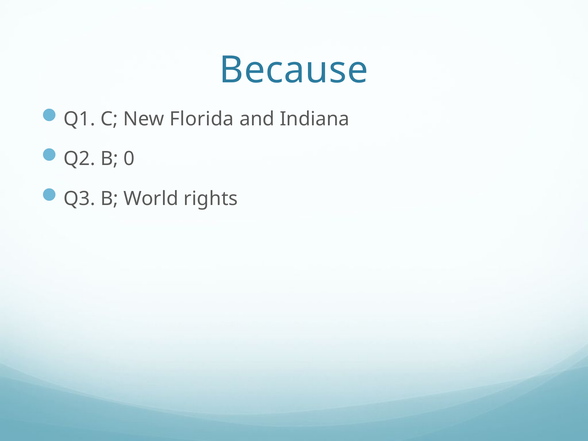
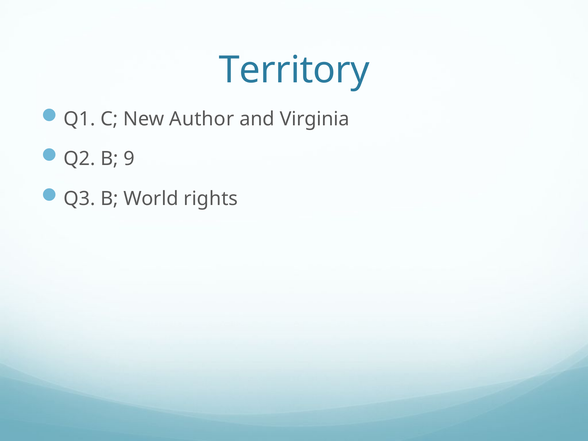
Because: Because -> Territory (294, 70)
Florida: Florida -> Author (202, 119)
Indiana: Indiana -> Virginia (315, 119)
0: 0 -> 9 (129, 159)
